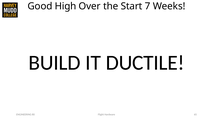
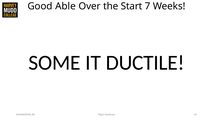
High: High -> Able (65, 6)
BUILD: BUILD -> SOME (55, 63)
